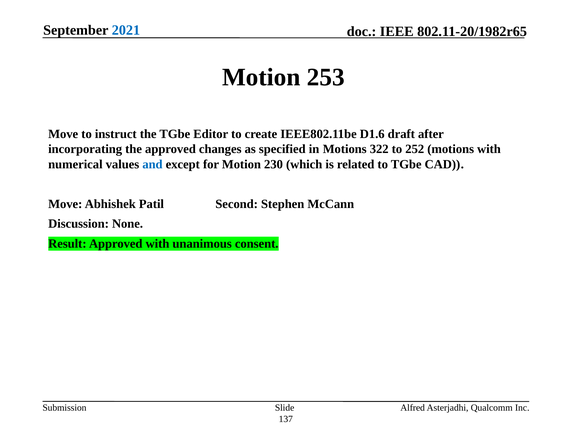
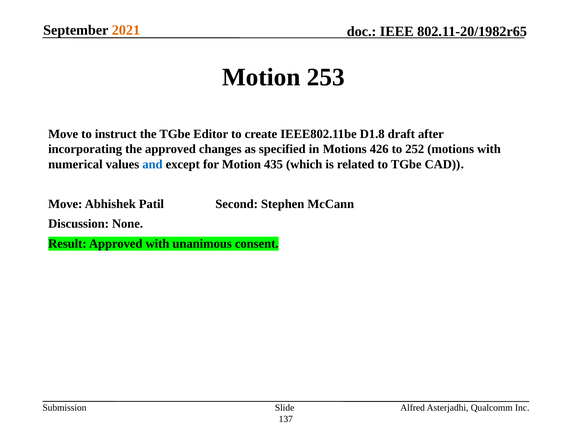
2021 colour: blue -> orange (126, 30)
D1.6: D1.6 -> D1.8 (372, 134)
322: 322 -> 426 (379, 149)
230: 230 -> 435 (273, 164)
